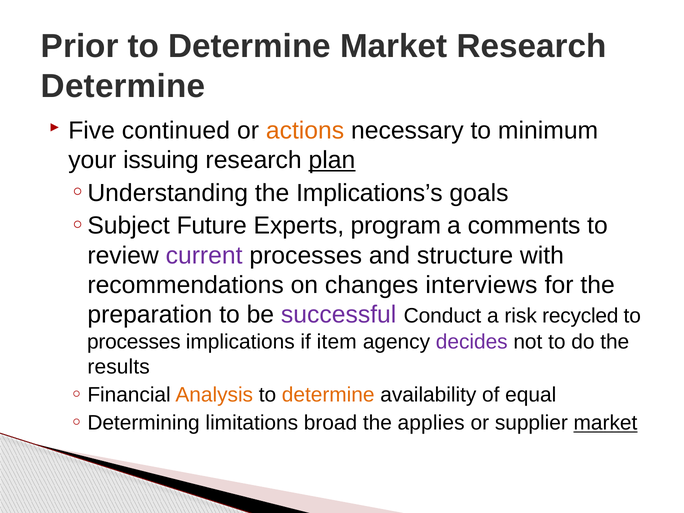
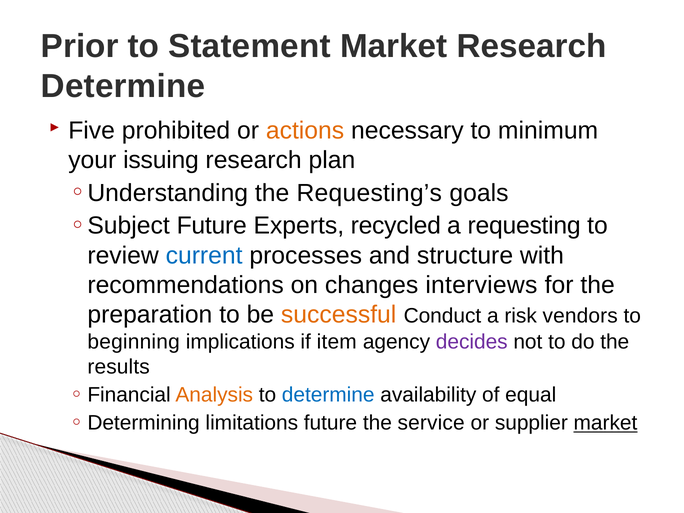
Prior to Determine: Determine -> Statement (250, 46)
continued: continued -> prohibited (176, 131)
plan underline: present -> none (332, 160)
Implications’s: Implications’s -> Requesting’s (369, 193)
program: program -> recycled (396, 226)
comments: comments -> requesting (524, 226)
current colour: purple -> blue (204, 255)
successful colour: purple -> orange (339, 315)
recycled: recycled -> vendors (580, 316)
processes: processes -> beginning (134, 342)
determine colour: orange -> blue (328, 395)
limitations broad: broad -> future (330, 423)
applies: applies -> service (431, 423)
